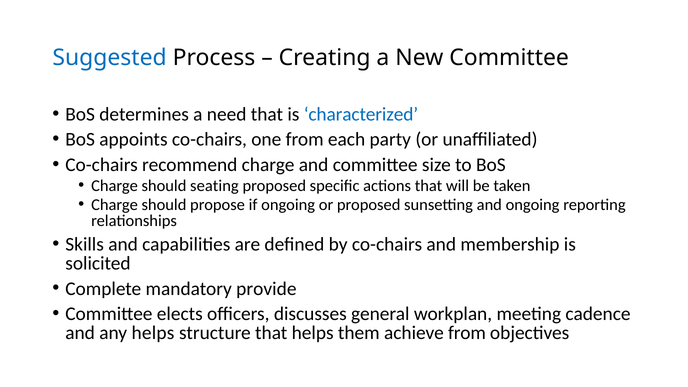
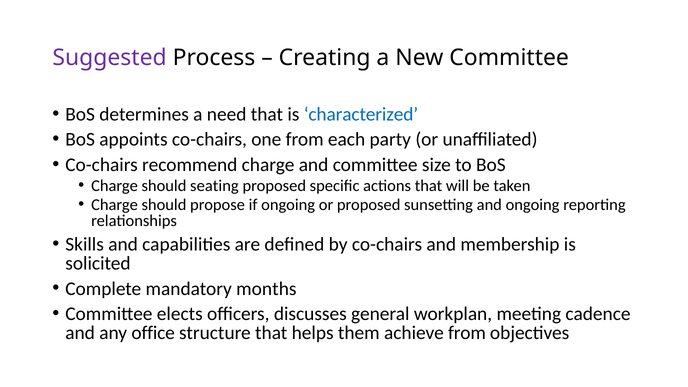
Suggested colour: blue -> purple (110, 58)
provide: provide -> months (266, 289)
any helps: helps -> office (153, 333)
